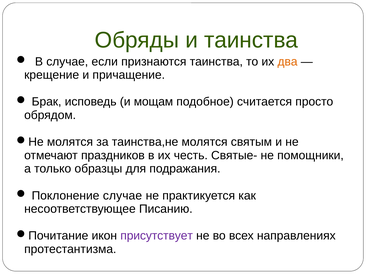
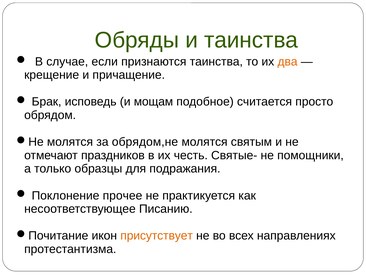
таинства,не: таинства,не -> обрядом,не (145, 142)
Поклонение случае: случае -> прочее (123, 195)
присутствует colour: purple -> orange (157, 235)
